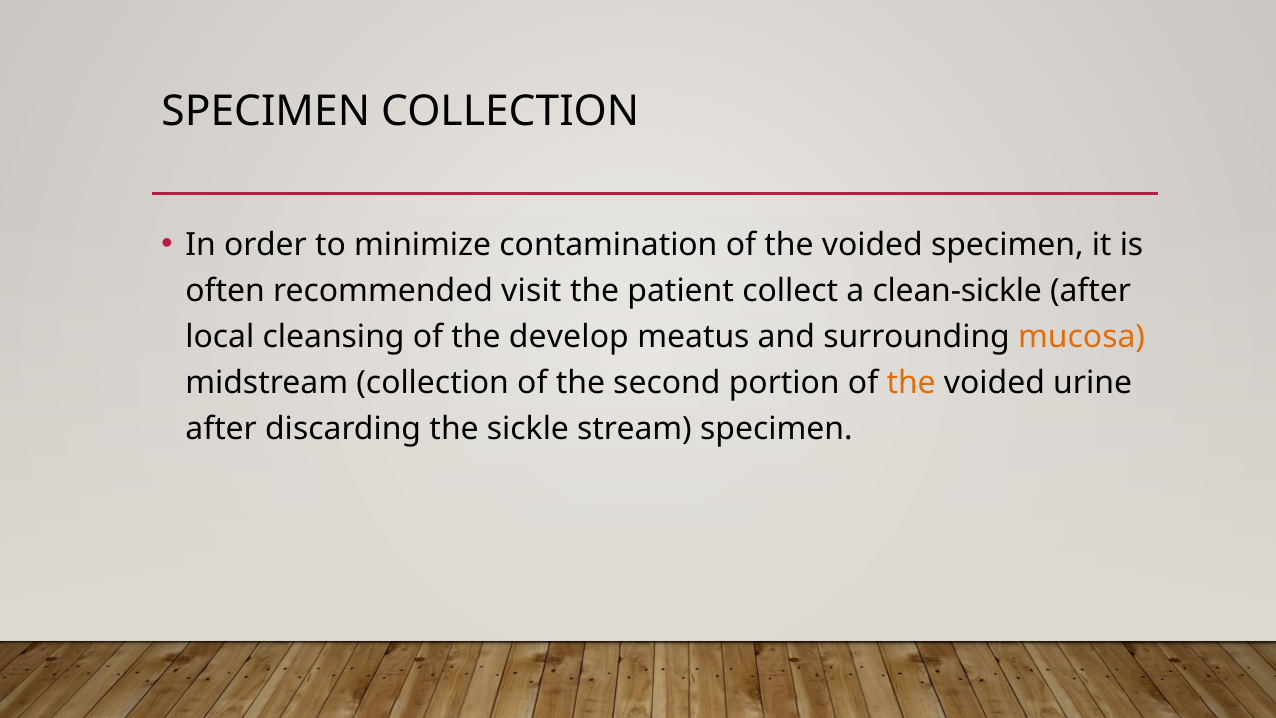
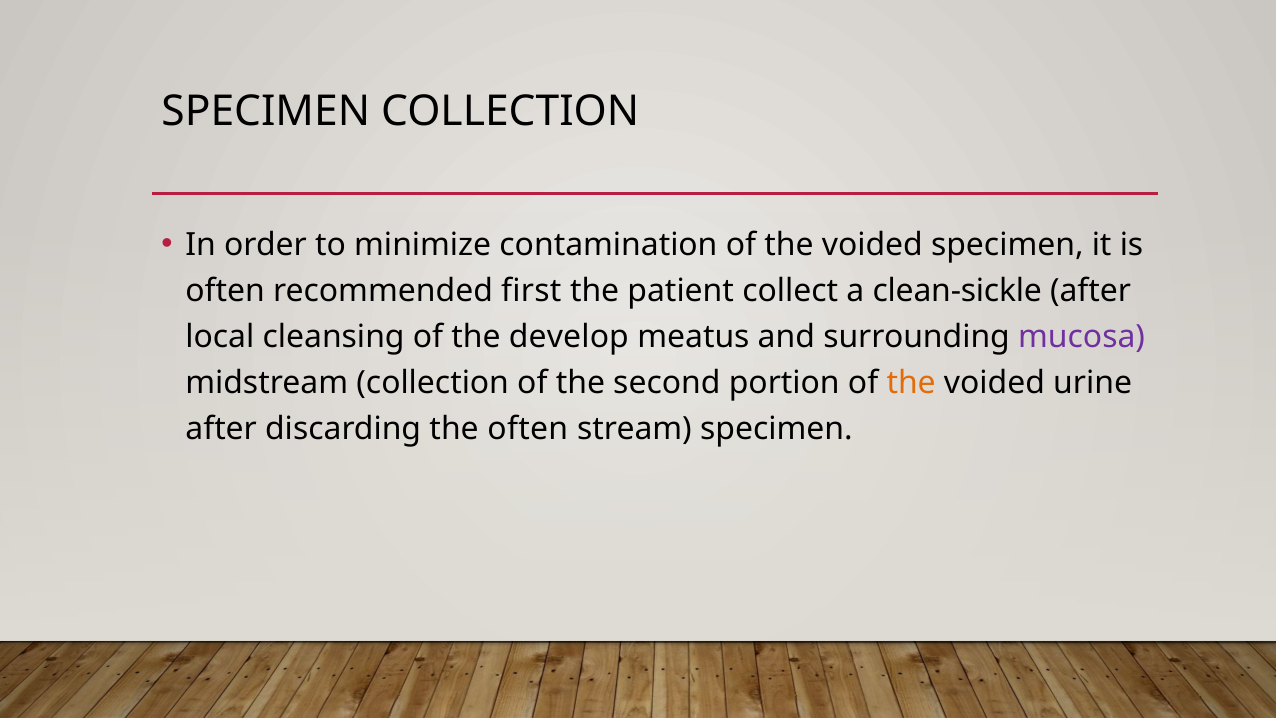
visit: visit -> first (531, 291)
mucosa colour: orange -> purple (1082, 337)
the sickle: sickle -> often (528, 428)
